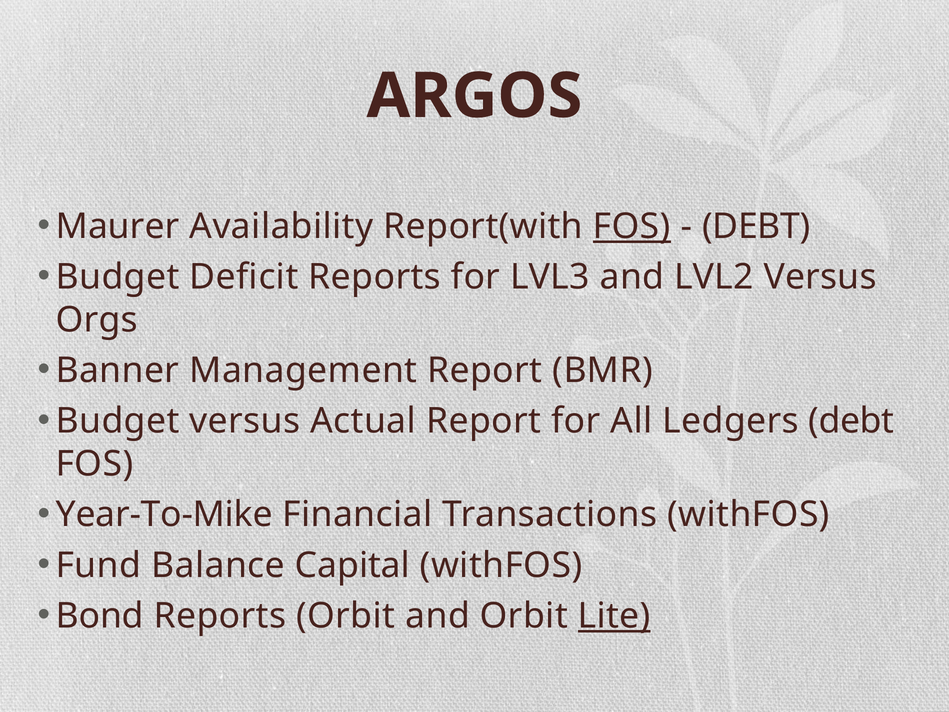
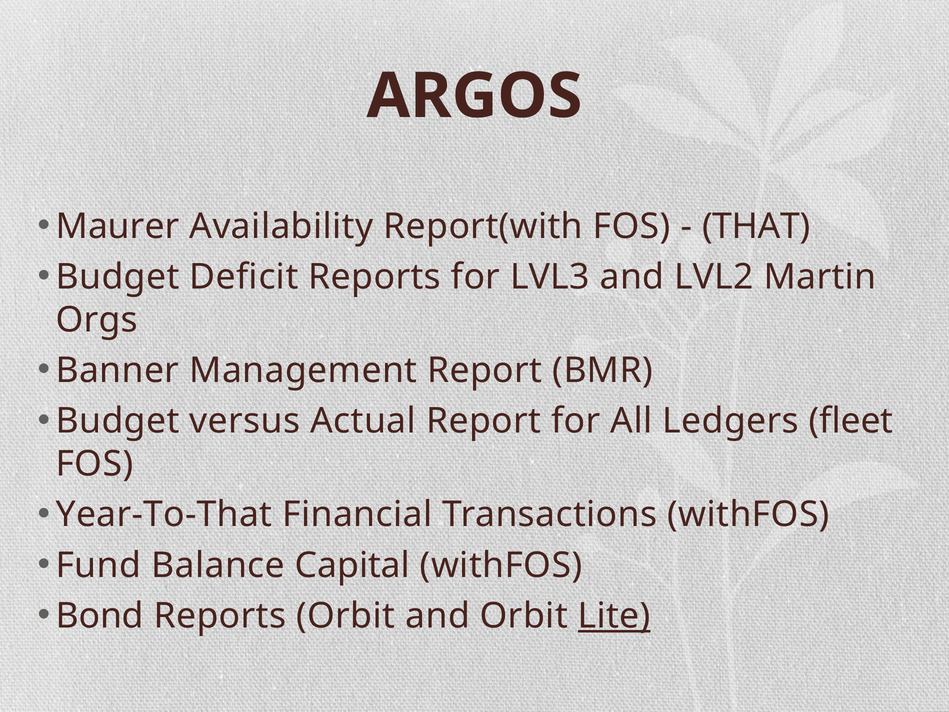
FOS underline: present -> none (632, 226)
DEBT: DEBT -> THAT (756, 226)
LVL2 Versus: Versus -> Martin (820, 277)
Ledgers debt: debt -> fleet (851, 421)
Year-To-Mike: Year-To-Mike -> Year-To-That (164, 514)
